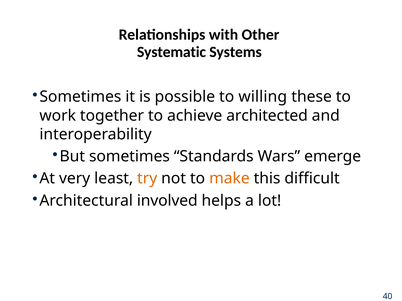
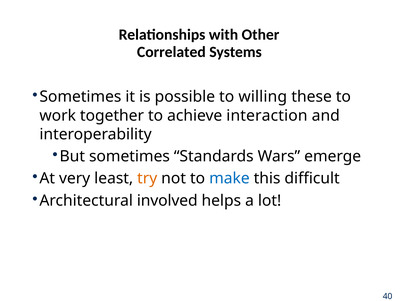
Systematic: Systematic -> Correlated (171, 52)
architected: architected -> interaction (267, 116)
make colour: orange -> blue (229, 179)
